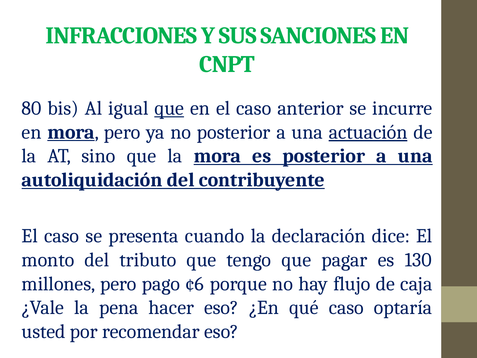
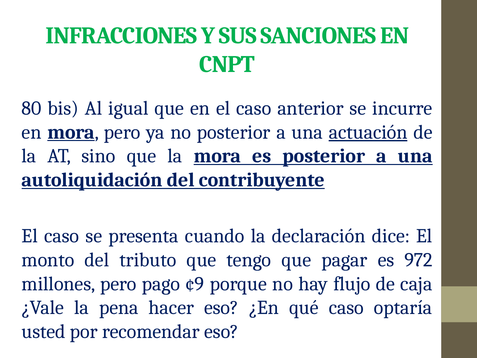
que underline: present -> none (169, 108)
130: 130 -> 972 (419, 260)
¢6: ¢6 -> ¢9 (195, 284)
